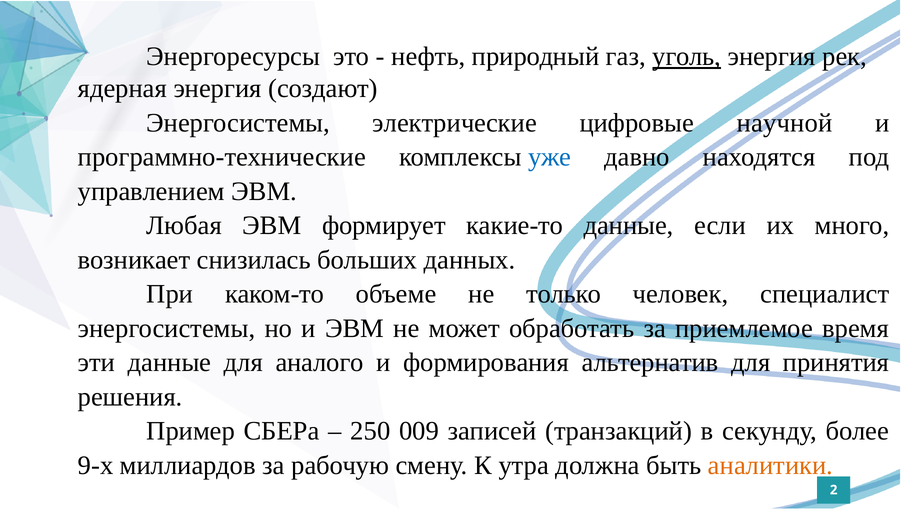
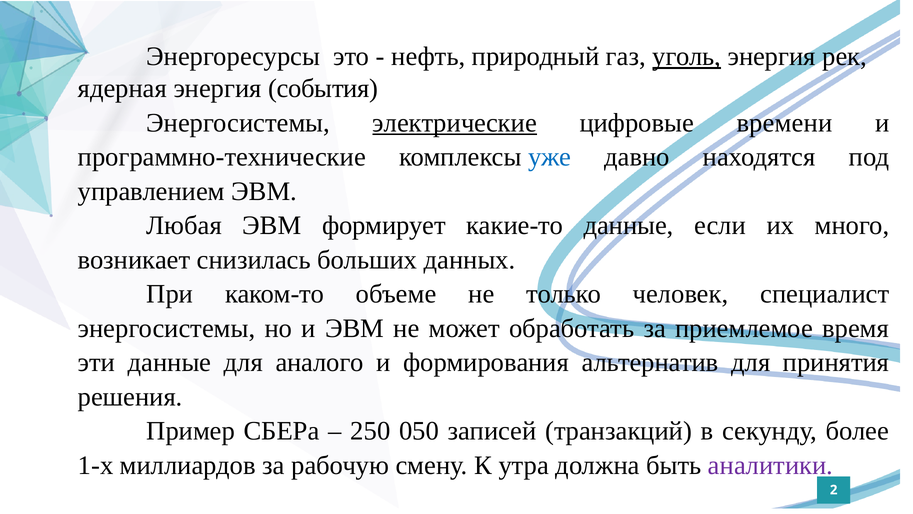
создают: создают -> события (323, 89)
электрические underline: none -> present (455, 123)
научной: научной -> времени (784, 123)
009: 009 -> 050 (419, 431)
9-х: 9-х -> 1-х (96, 465)
аналитики colour: orange -> purple (771, 465)
